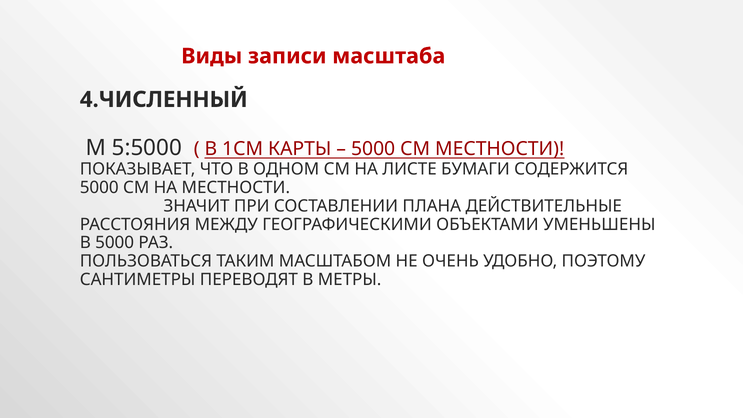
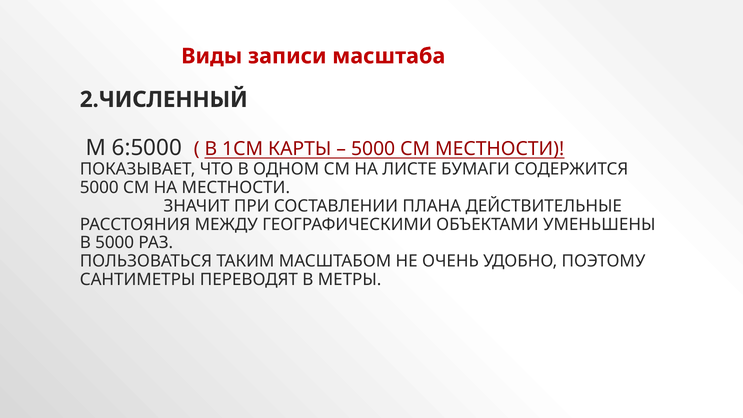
4.ЧИСЛЕННЫЙ: 4.ЧИСЛЕННЫЙ -> 2.ЧИСЛЕННЫЙ (164, 100)
5:5000: 5:5000 -> 6:5000 (147, 148)
